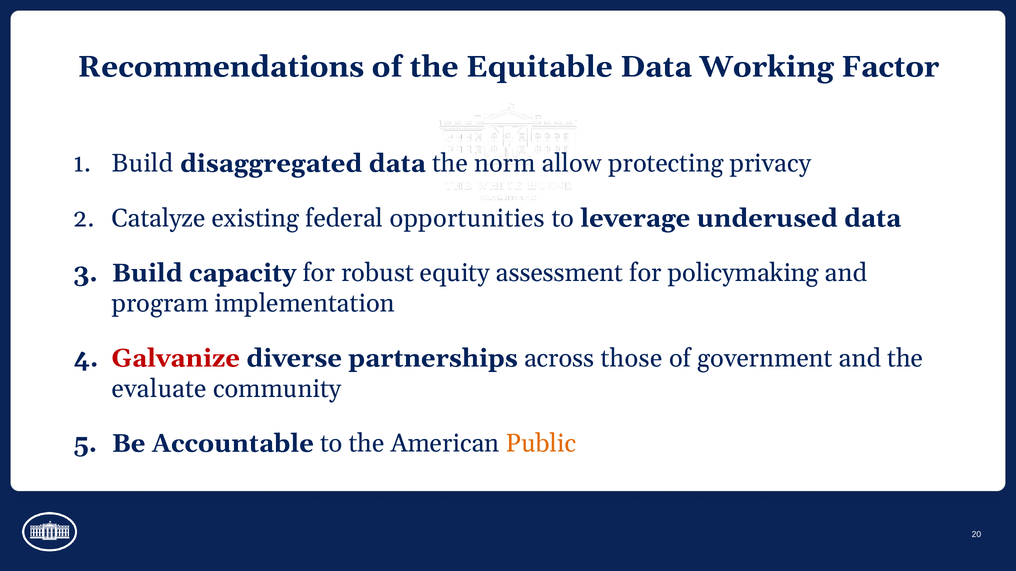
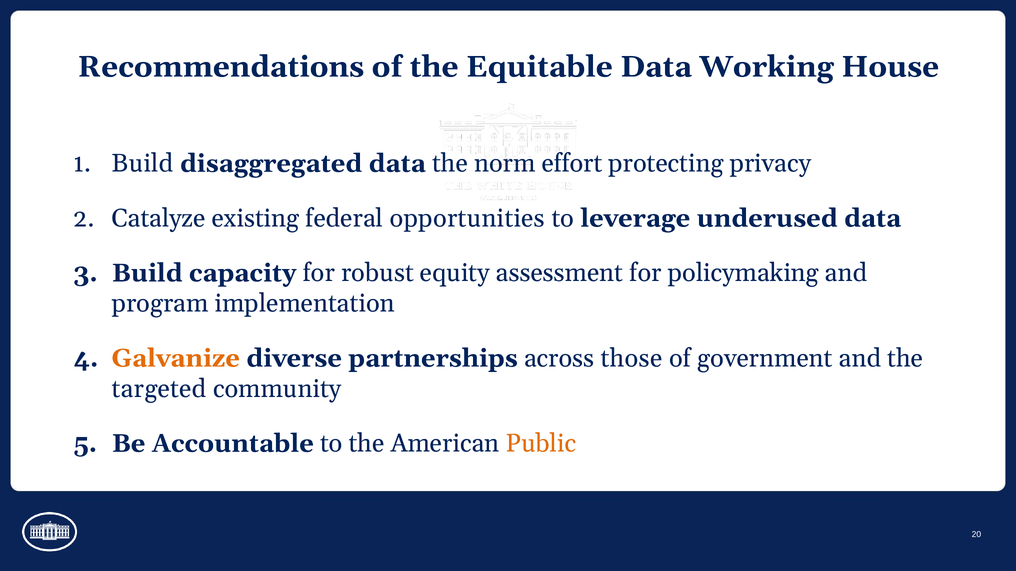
Factor: Factor -> House (890, 67)
allow: allow -> effort (572, 164)
Galvanize colour: red -> orange (176, 359)
evaluate: evaluate -> targeted (159, 389)
